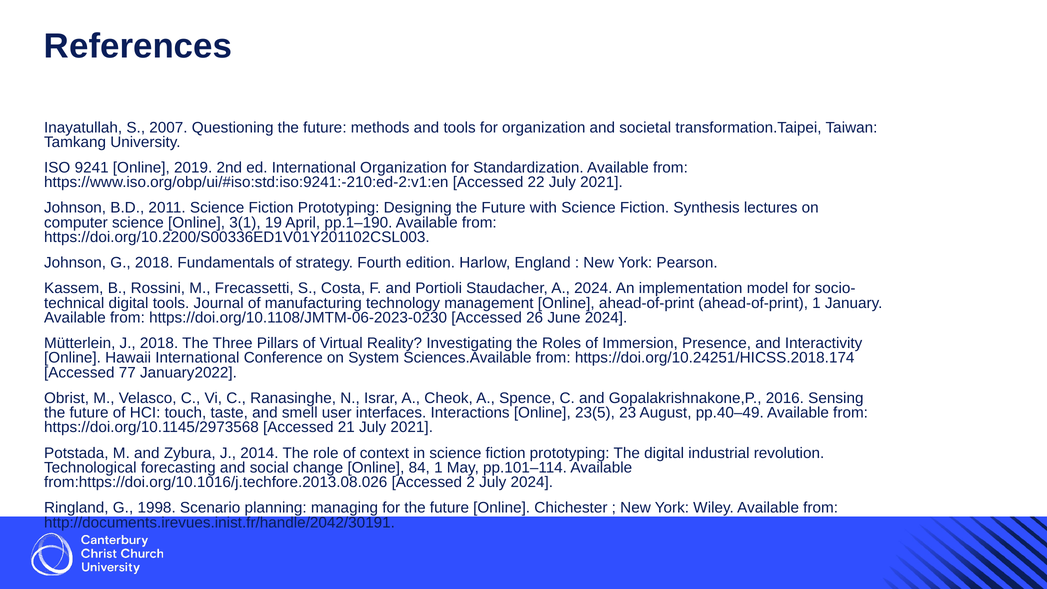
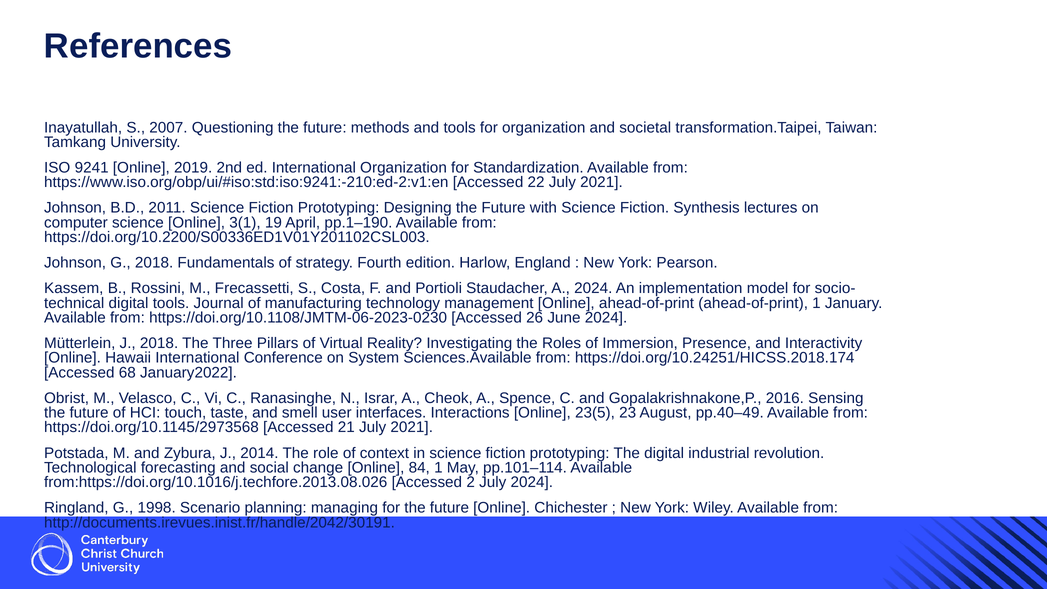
77: 77 -> 68 (127, 373)
